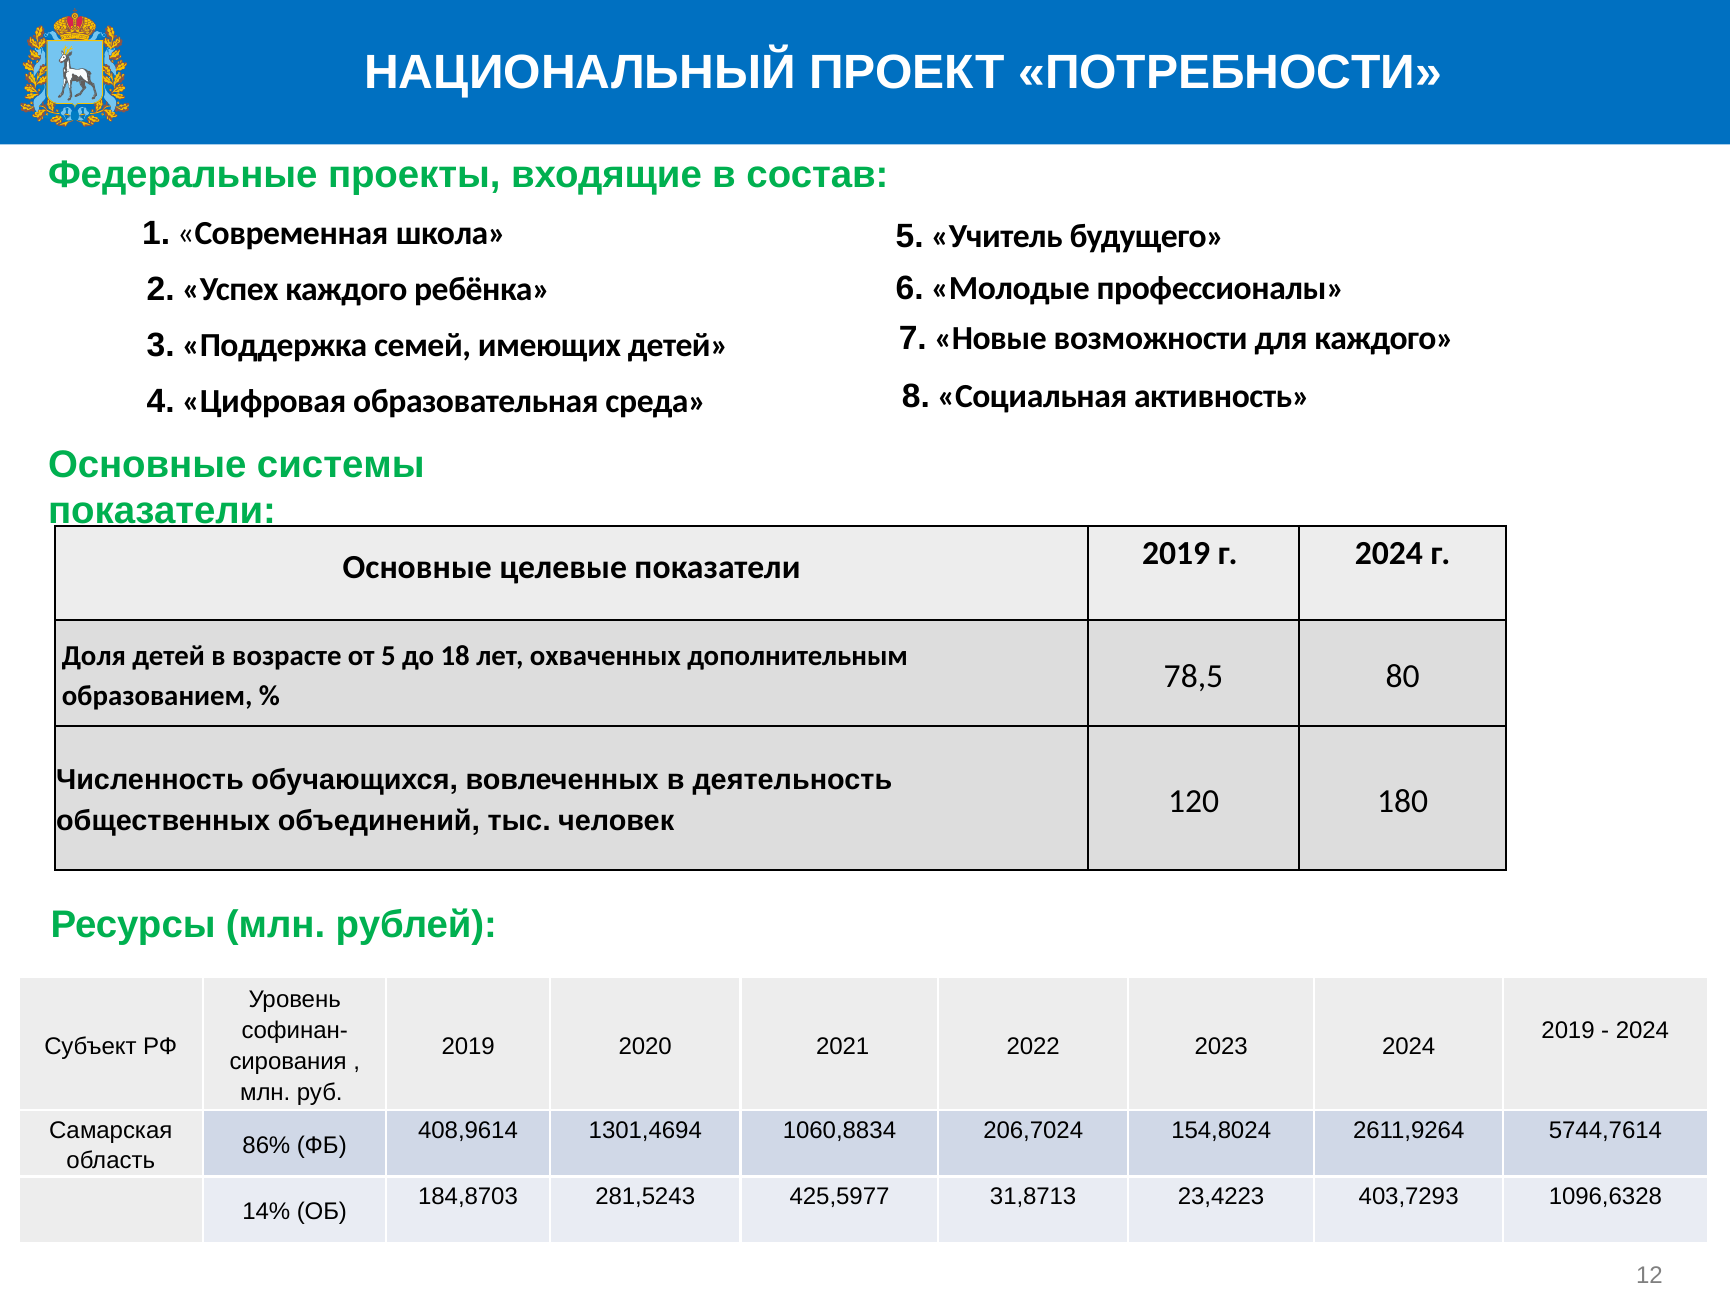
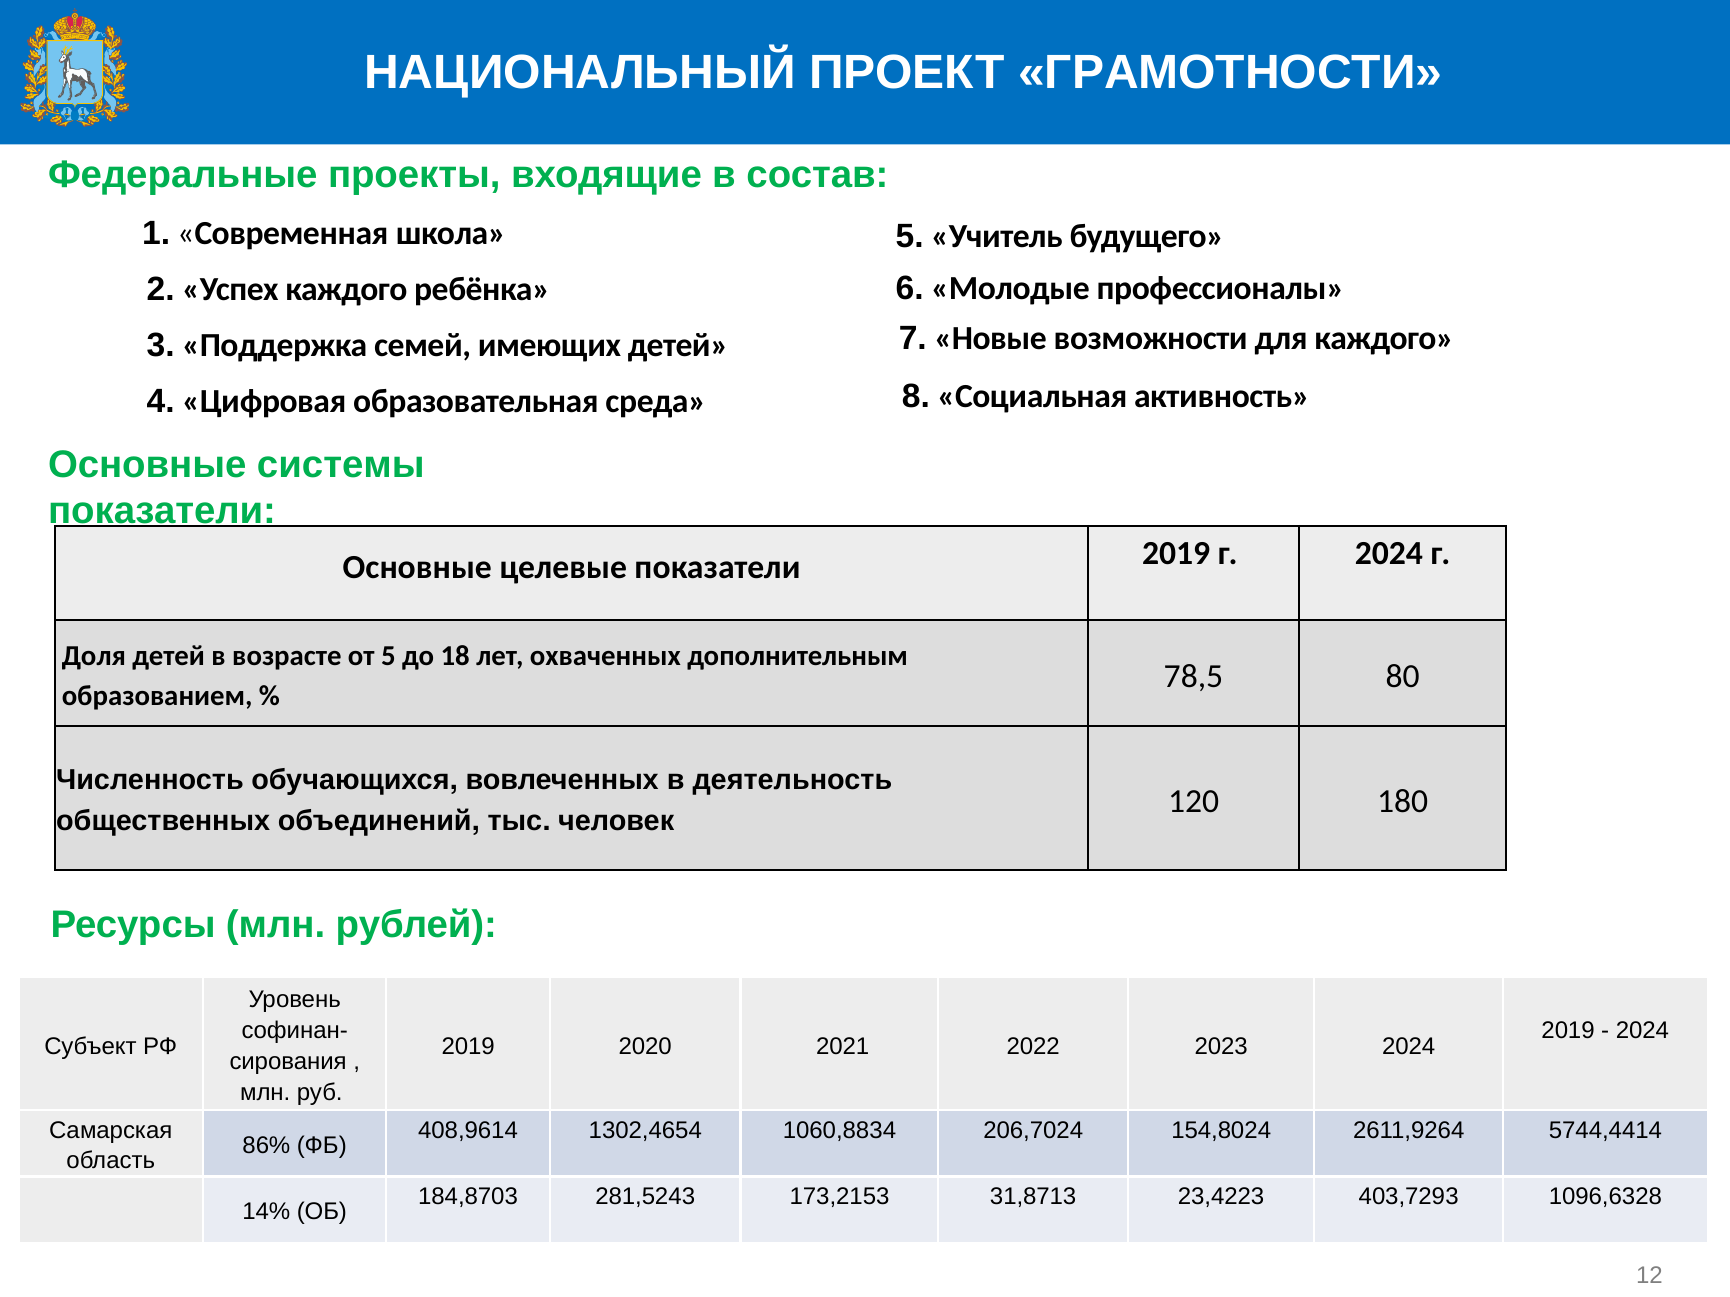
ПОТРЕБНОСТИ: ПОТРЕБНОСТИ -> ГРАМОТНОСТИ (1230, 72)
1301,4694: 1301,4694 -> 1302,4654 (645, 1131)
5744,7614: 5744,7614 -> 5744,4414 (1605, 1131)
425,5977: 425,5977 -> 173,2153 (840, 1197)
